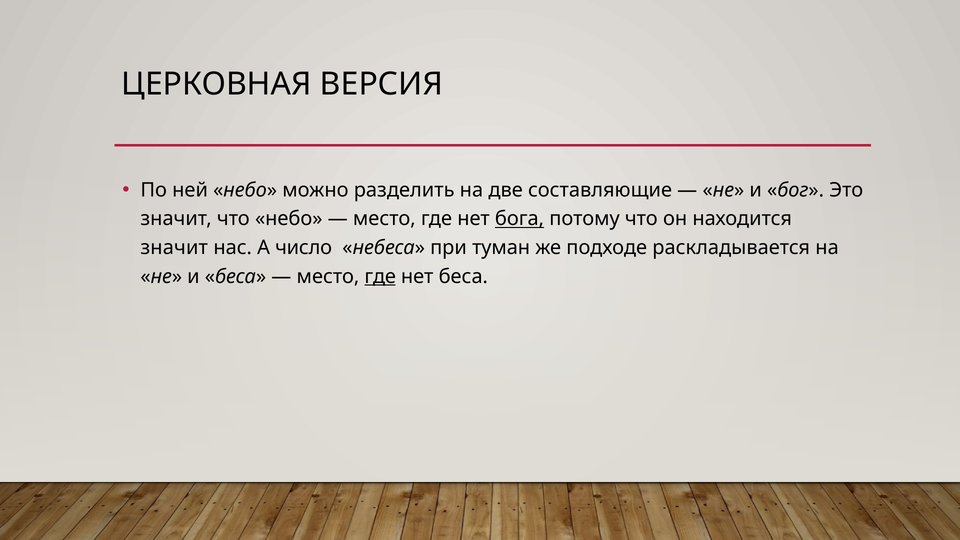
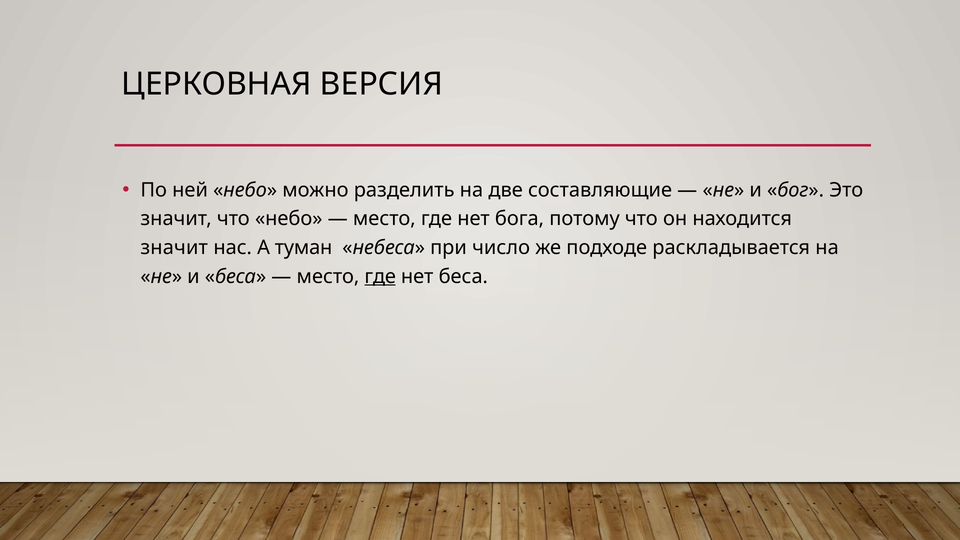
бога underline: present -> none (520, 219)
число: число -> туман (304, 248)
туман: туман -> число (501, 248)
